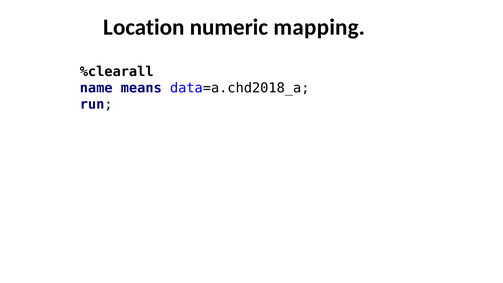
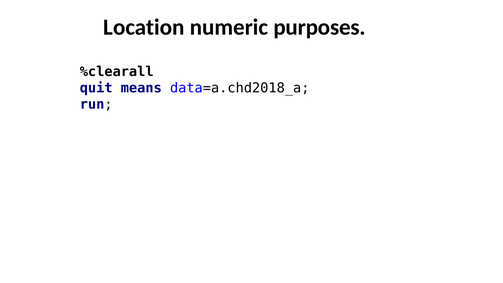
mapping: mapping -> purposes (320, 27)
name: name -> quit (96, 88)
